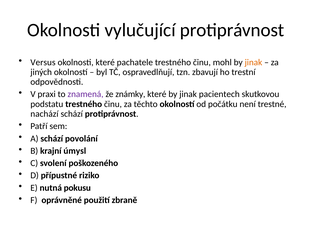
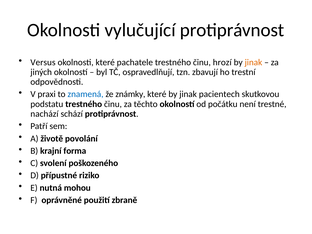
mohl: mohl -> hrozí (222, 62)
znamená colour: purple -> blue (86, 94)
A schází: schází -> životě (52, 139)
úmysl: úmysl -> forma (75, 151)
pokusu: pokusu -> mohou (77, 188)
